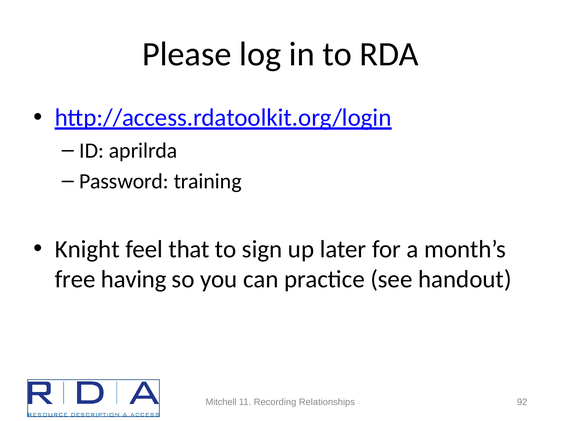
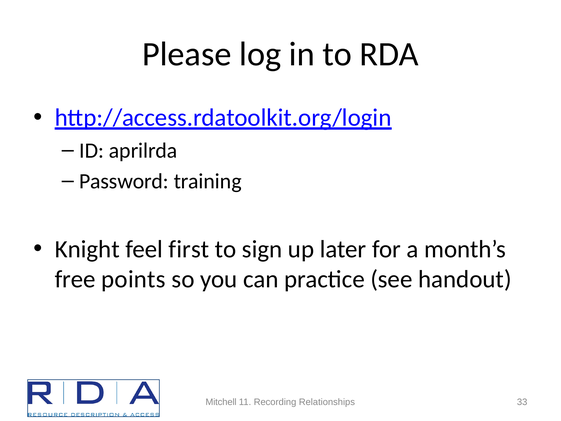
that: that -> first (189, 249)
having: having -> points (133, 279)
92: 92 -> 33 (522, 402)
